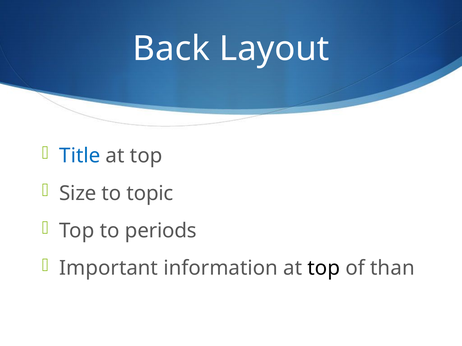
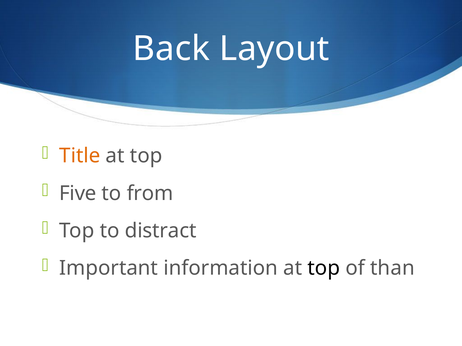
Title colour: blue -> orange (80, 156)
Size: Size -> Five (78, 194)
topic: topic -> from (150, 194)
periods: periods -> distract (161, 231)
